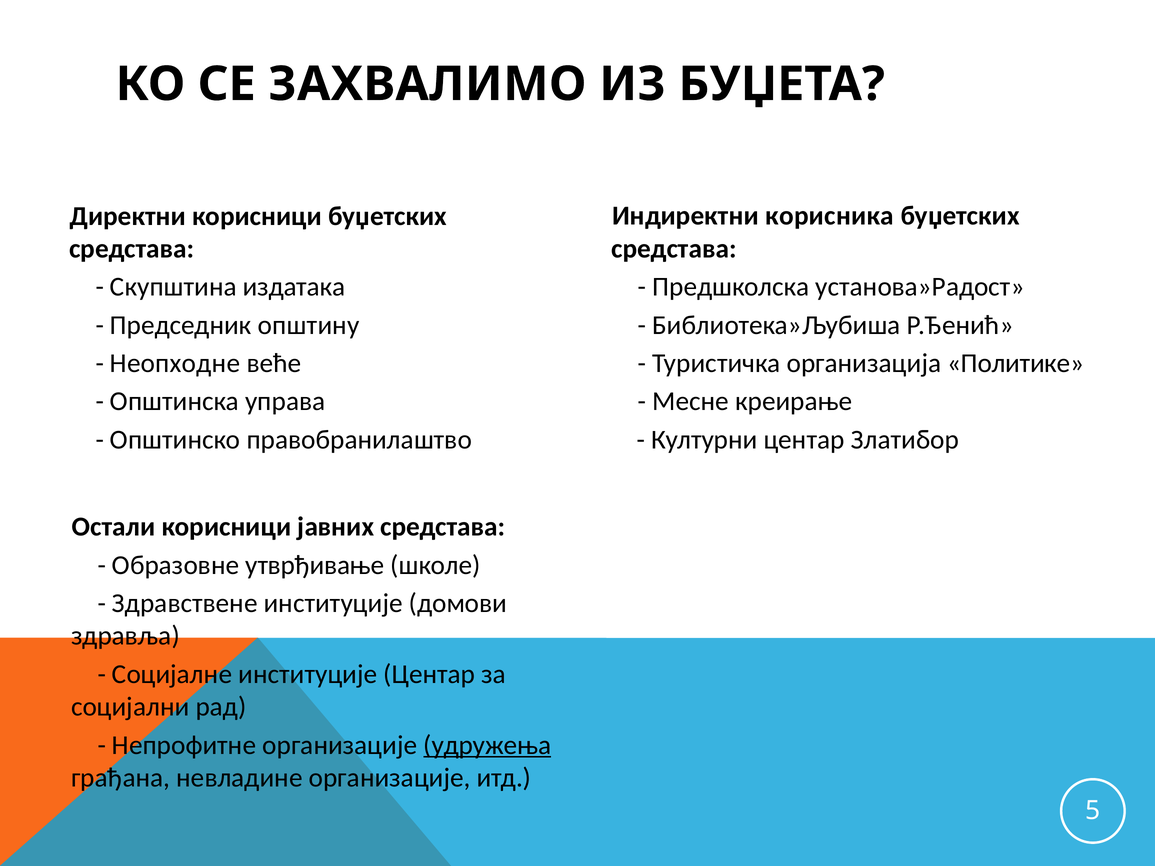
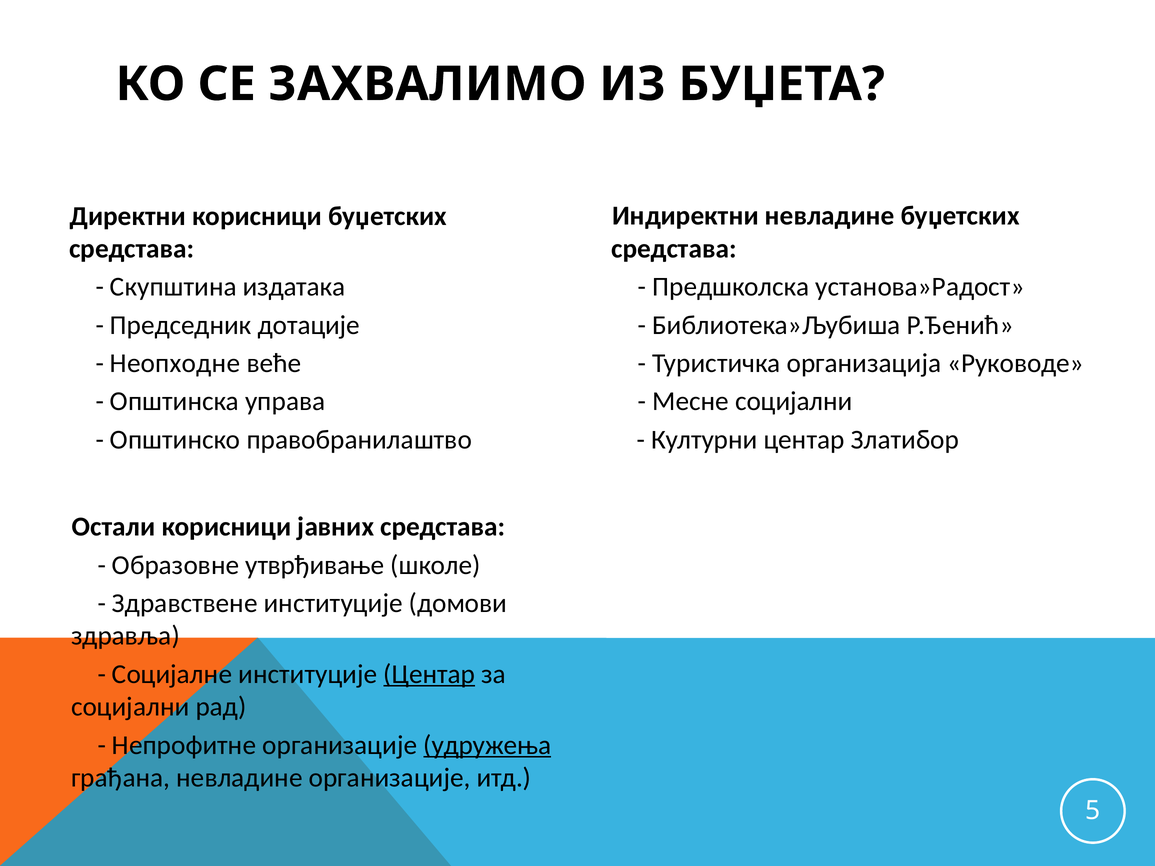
Индиректни корисника: корисника -> невладине (830, 216)
општину: општину -> дотације (309, 325)
Политике: Политике -> Руководе (1016, 363)
Месне креирање: креирање -> социјални (794, 402)
Центар underline: none -> present (429, 674)
